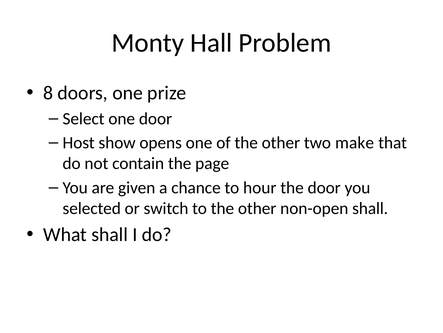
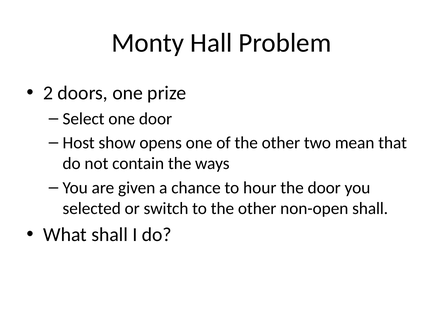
8: 8 -> 2 (48, 93)
make: make -> mean (355, 143)
page: page -> ways (212, 163)
